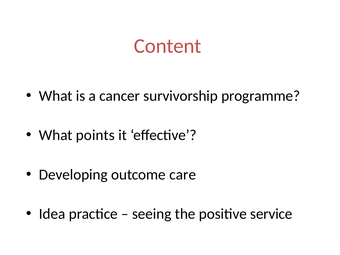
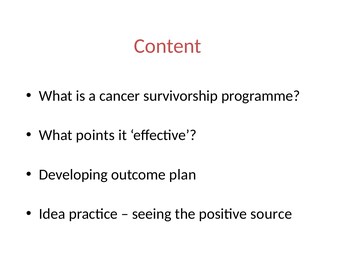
care: care -> plan (183, 175)
service: service -> source (271, 214)
